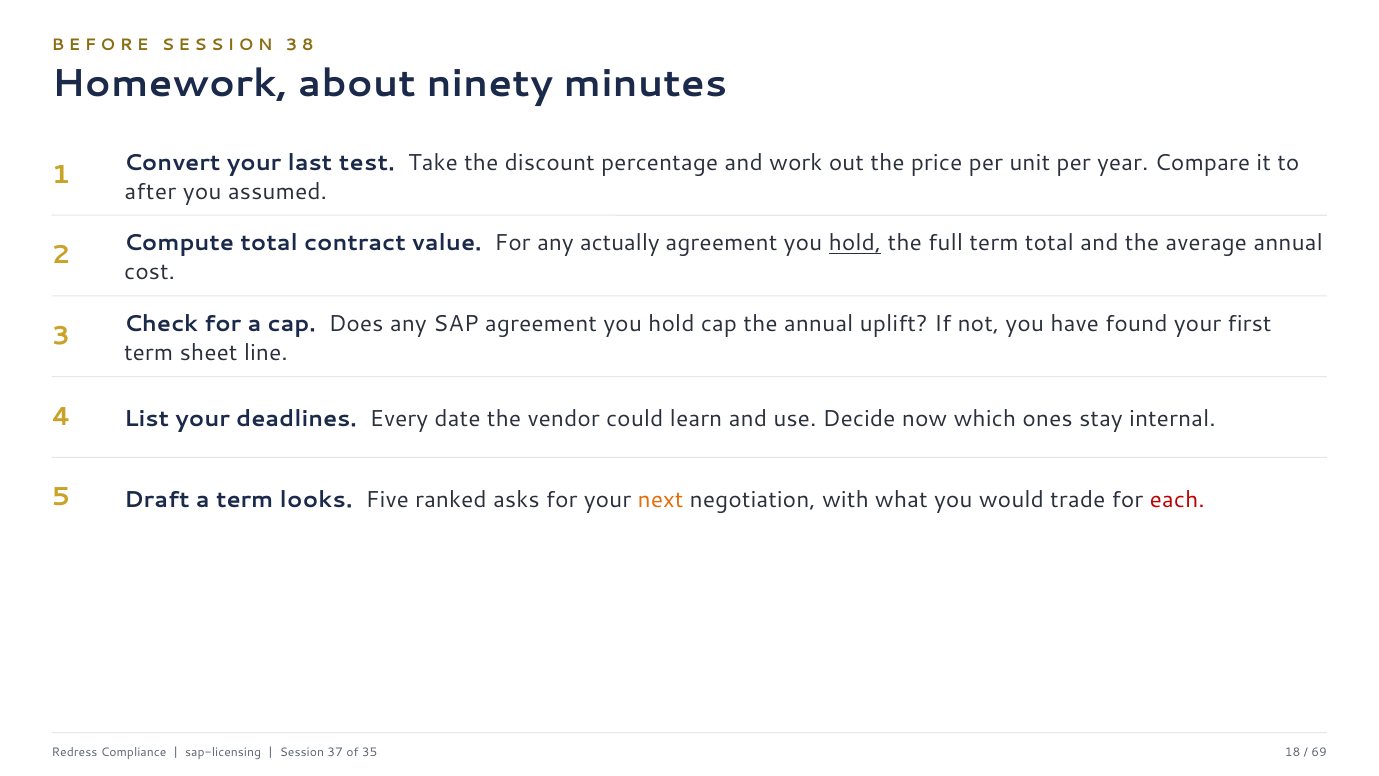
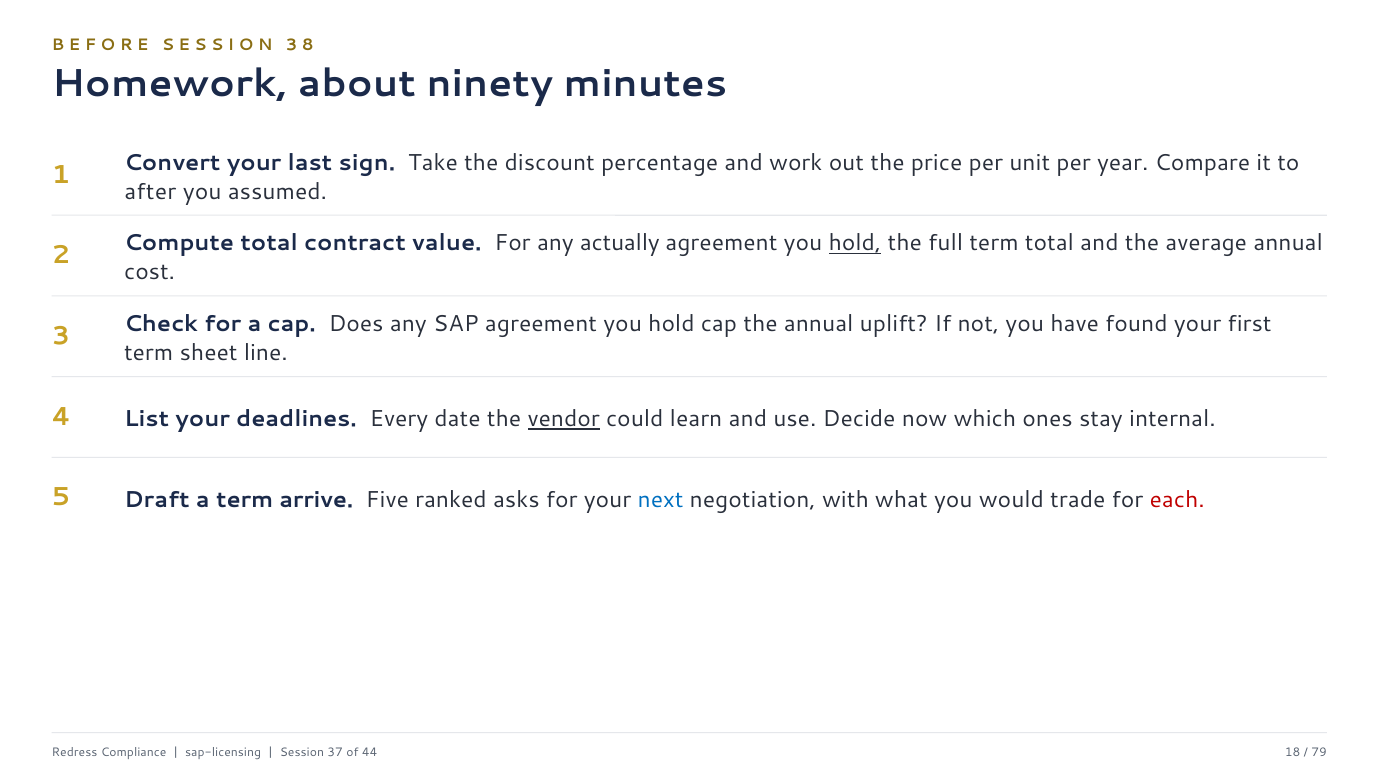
test: test -> sign (367, 163)
vendor underline: none -> present (564, 419)
looks: looks -> arrive (316, 500)
next colour: orange -> blue (661, 500)
35: 35 -> 44 (370, 752)
69: 69 -> 79 (1319, 752)
